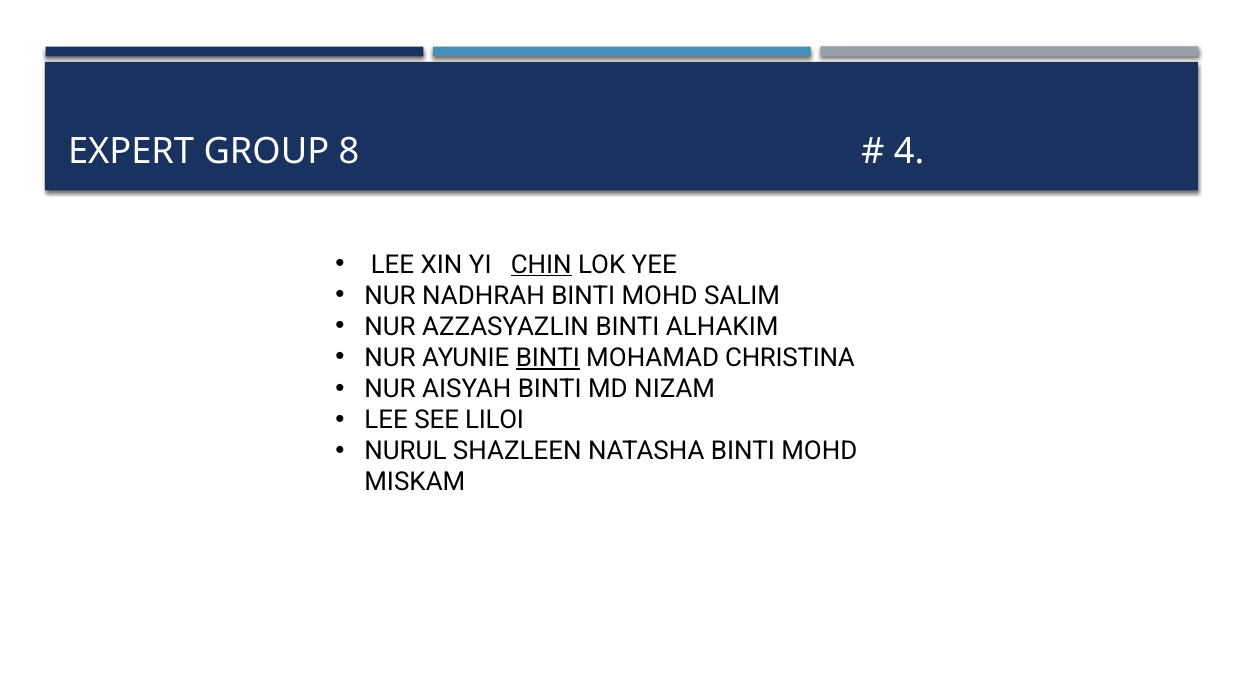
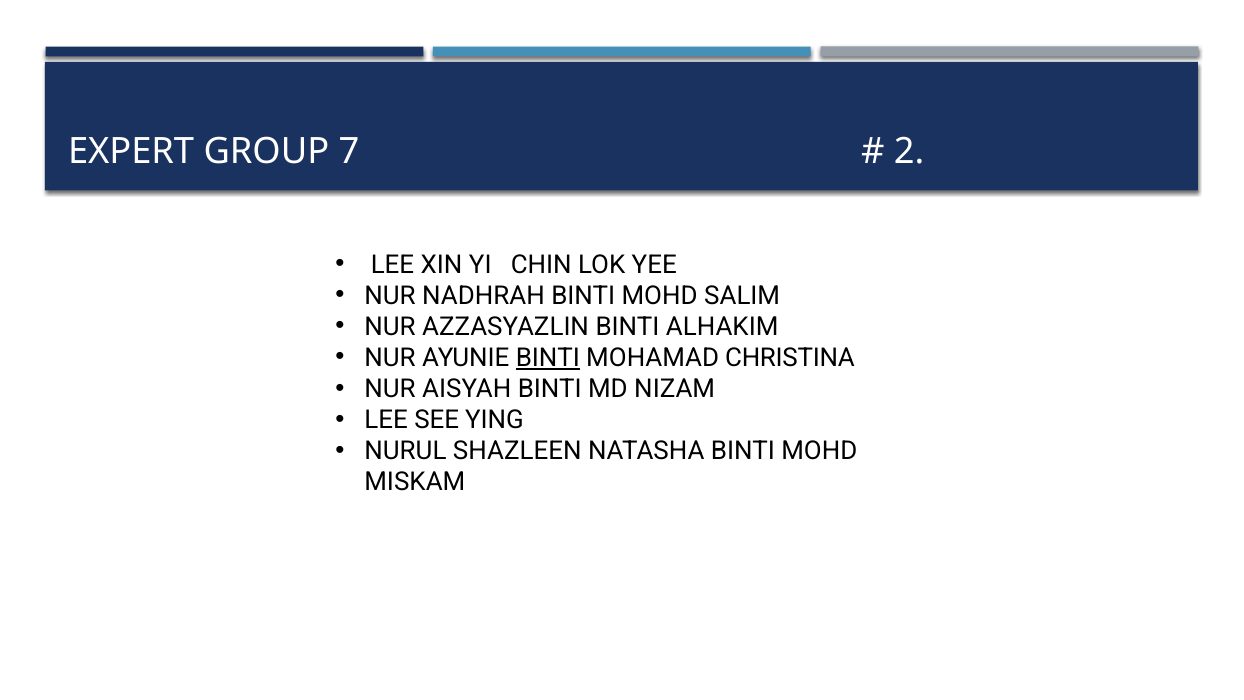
8: 8 -> 7 (349, 151)
4: 4 -> 2 (909, 151)
CHIN underline: present -> none (541, 264)
LILOI: LILOI -> YING (494, 420)
